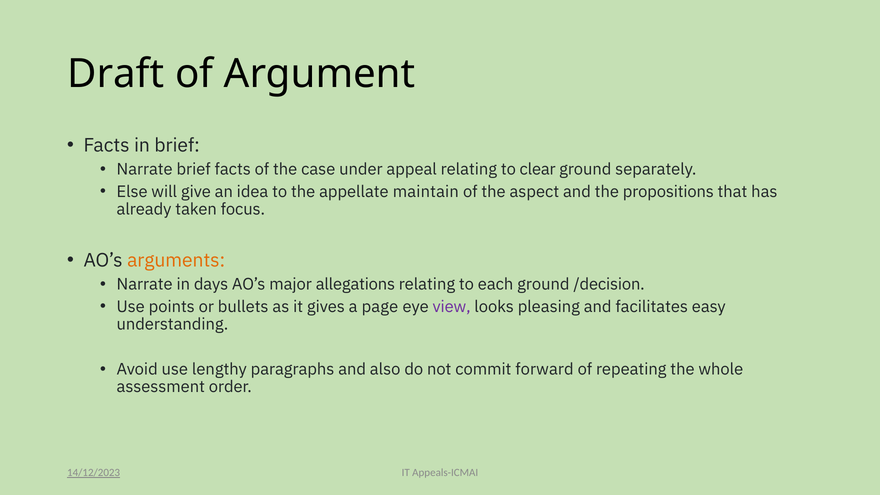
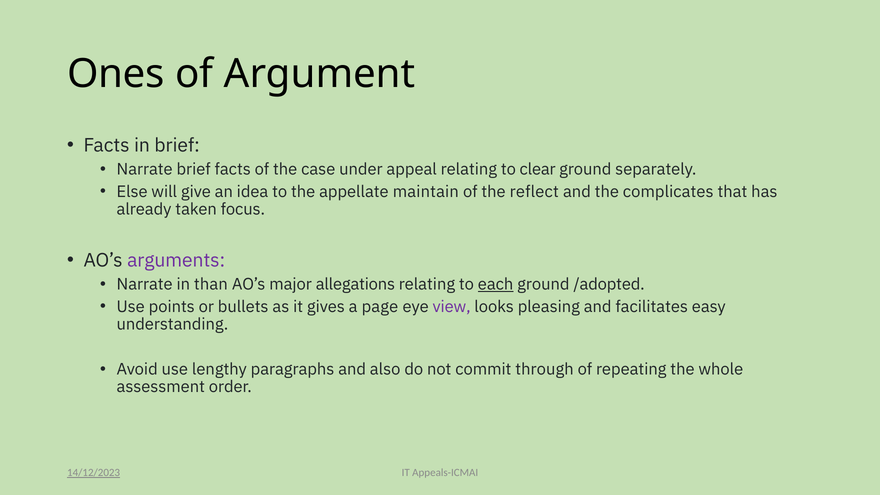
Draft: Draft -> Ones (116, 74)
aspect: aspect -> reflect (534, 192)
propositions: propositions -> complicates (668, 192)
arguments colour: orange -> purple (176, 260)
days: days -> than (211, 284)
each underline: none -> present (496, 284)
/decision: /decision -> /adopted (609, 284)
forward: forward -> through (544, 369)
